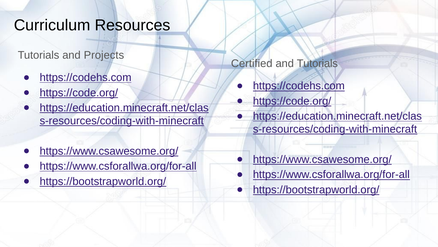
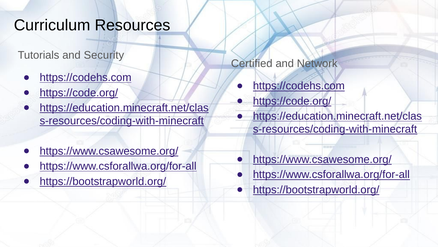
Projects: Projects -> Security (104, 55)
and Tutorials: Tutorials -> Network (317, 63)
